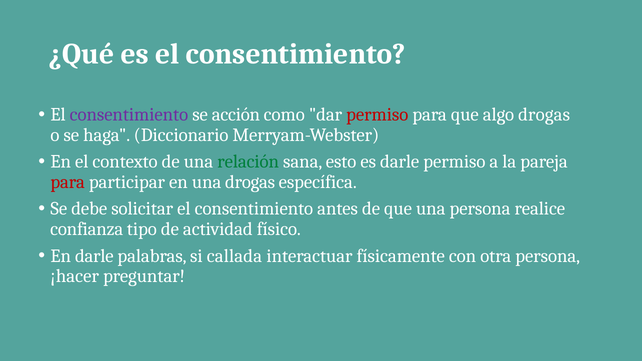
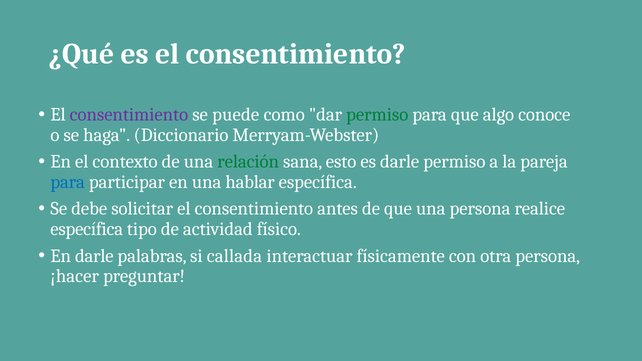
acción: acción -> puede (236, 115)
permiso colour: red -> green (377, 115)
algo drogas: drogas -> conoce (544, 115)
para colour: red -> blue (68, 182)
una drogas: drogas -> hablar (250, 182)
confianza: confianza -> específica (87, 229)
